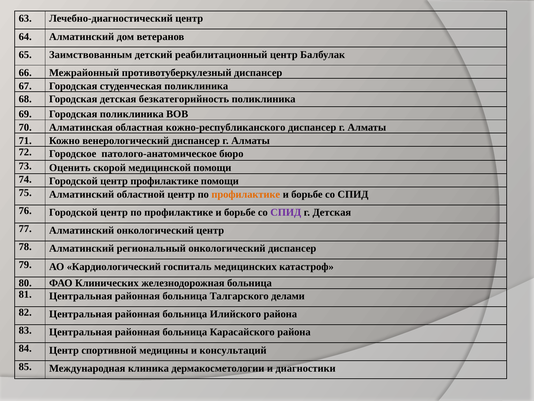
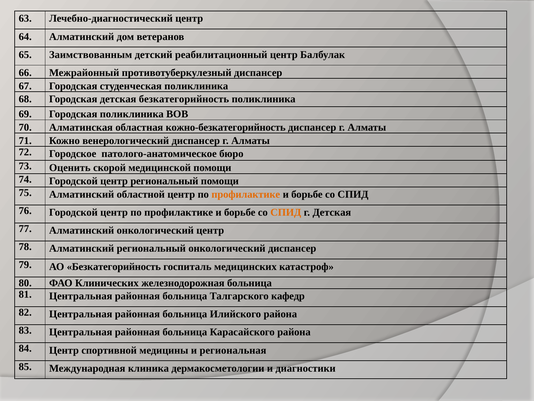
кожно-республиканского: кожно-республиканского -> кожно-безкатегорийность (226, 127)
центр профилактике: профилактике -> региональный (164, 181)
СПИД colour: purple -> orange (286, 212)
АО Кардиологический: Кардиологический -> Безкатегорийность (114, 266)
делами: делами -> кафедр (288, 296)
консультаций: консультаций -> региональная (233, 350)
